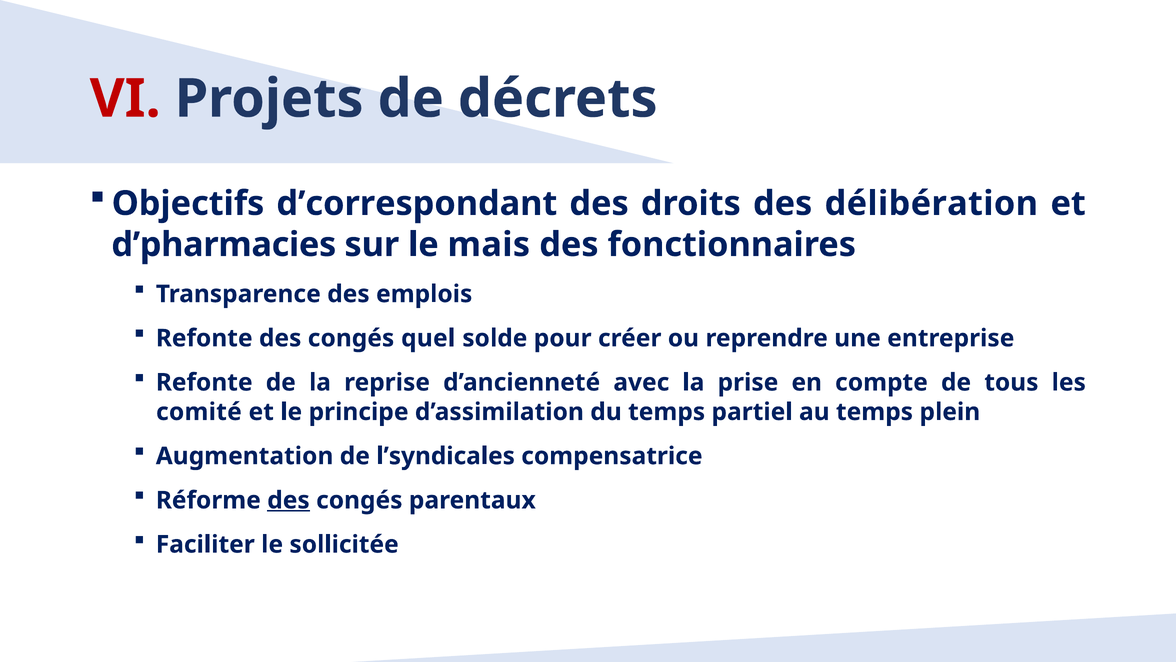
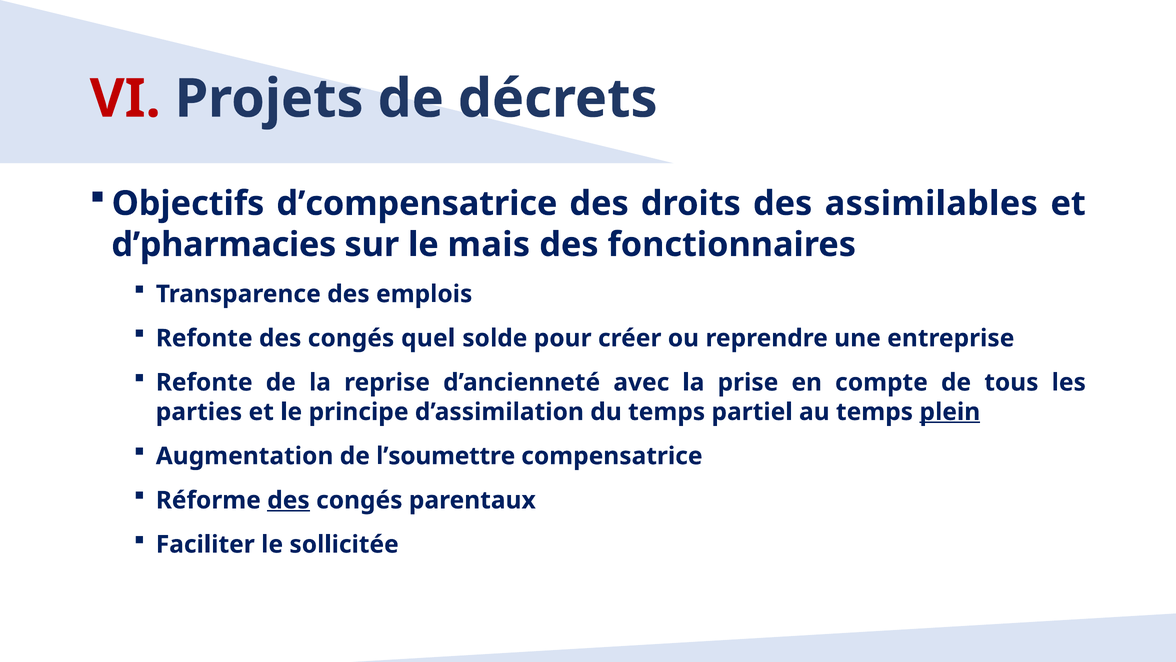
d’correspondant: d’correspondant -> d’compensatrice (417, 203)
délibération: délibération -> assimilables (931, 203)
comité: comité -> parties (199, 412)
plein underline: none -> present (950, 412)
l’syndicales: l’syndicales -> l’soumettre (446, 456)
